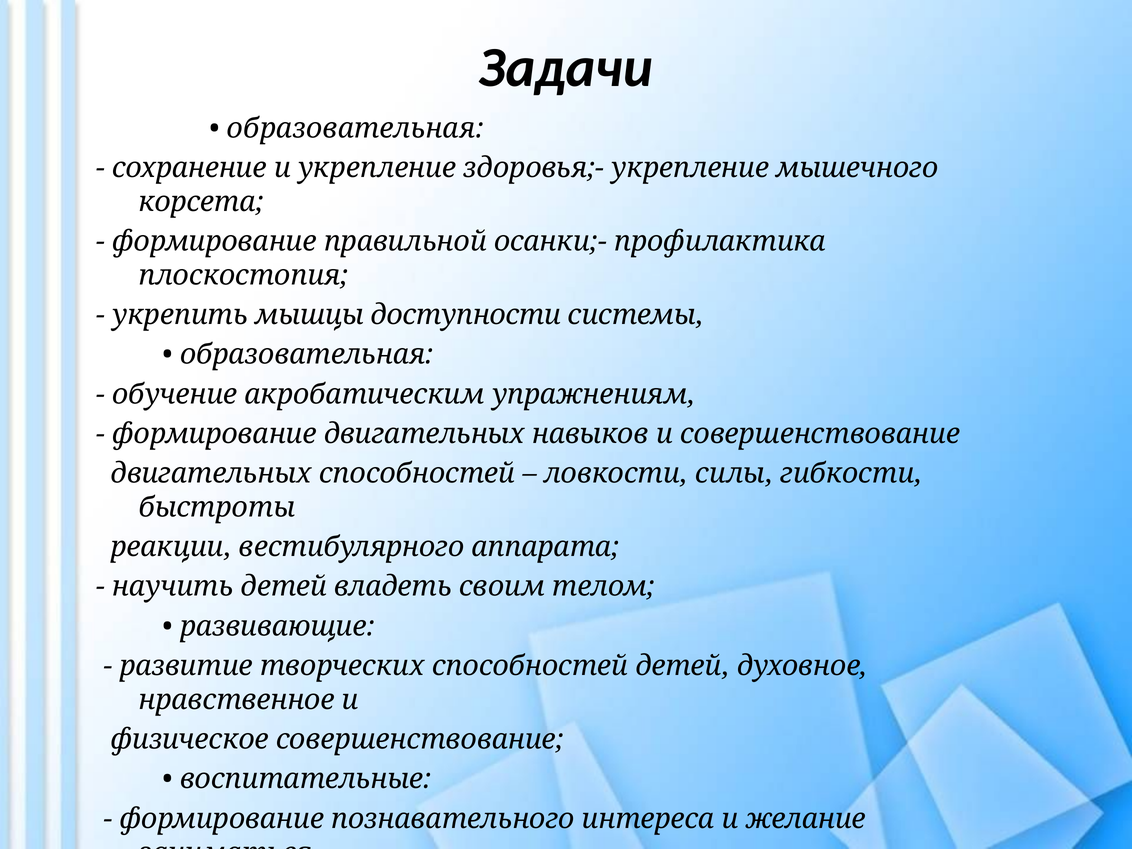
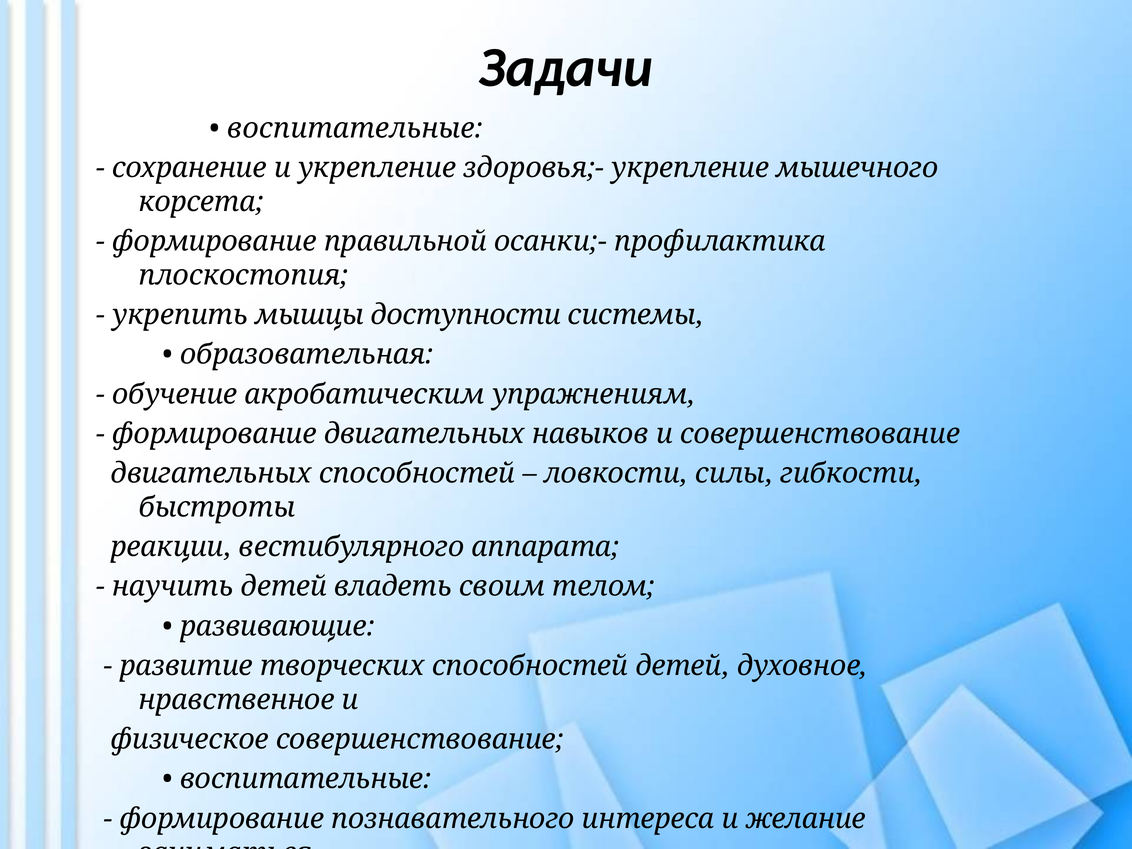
образовательная: образовательная -> воспитательные (355, 128)
